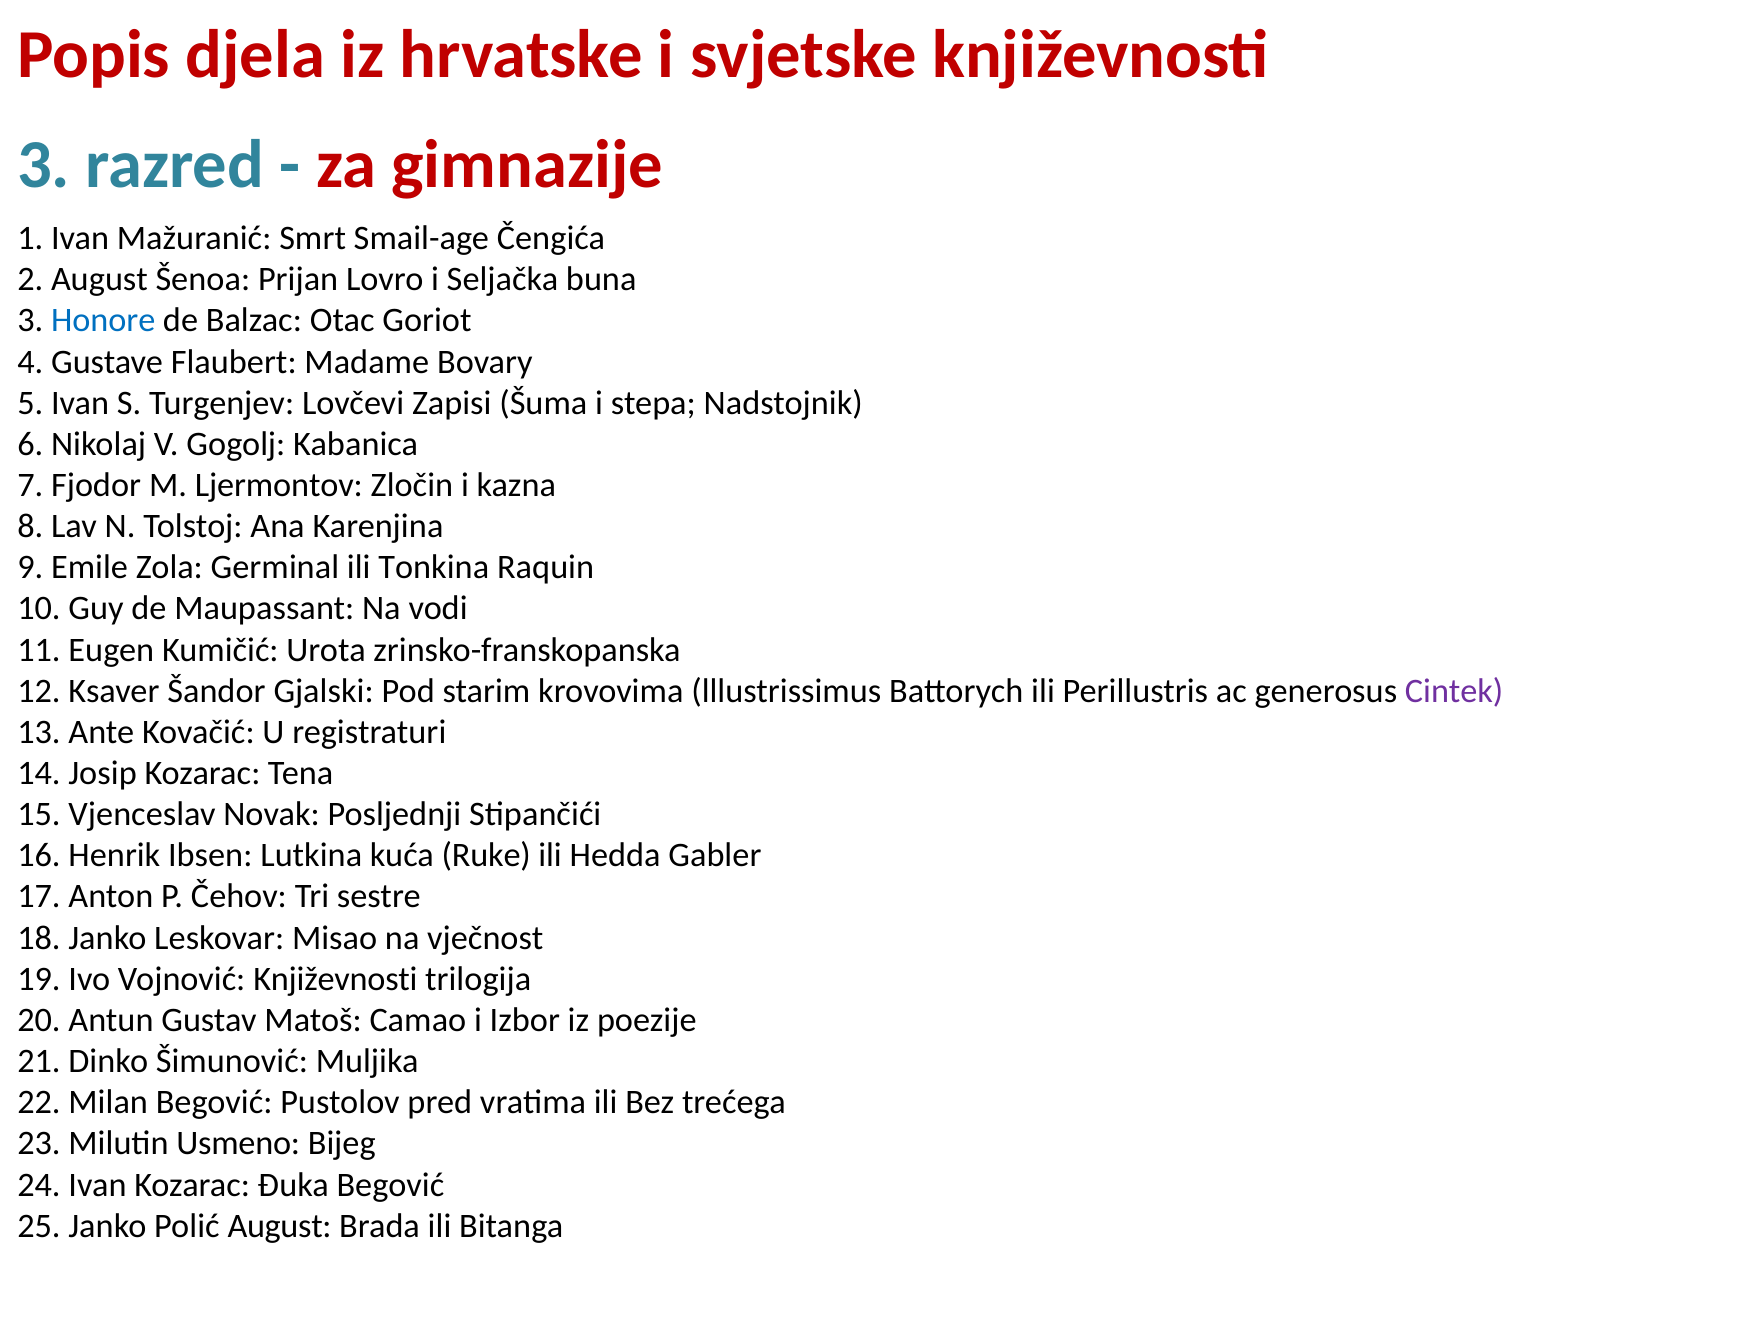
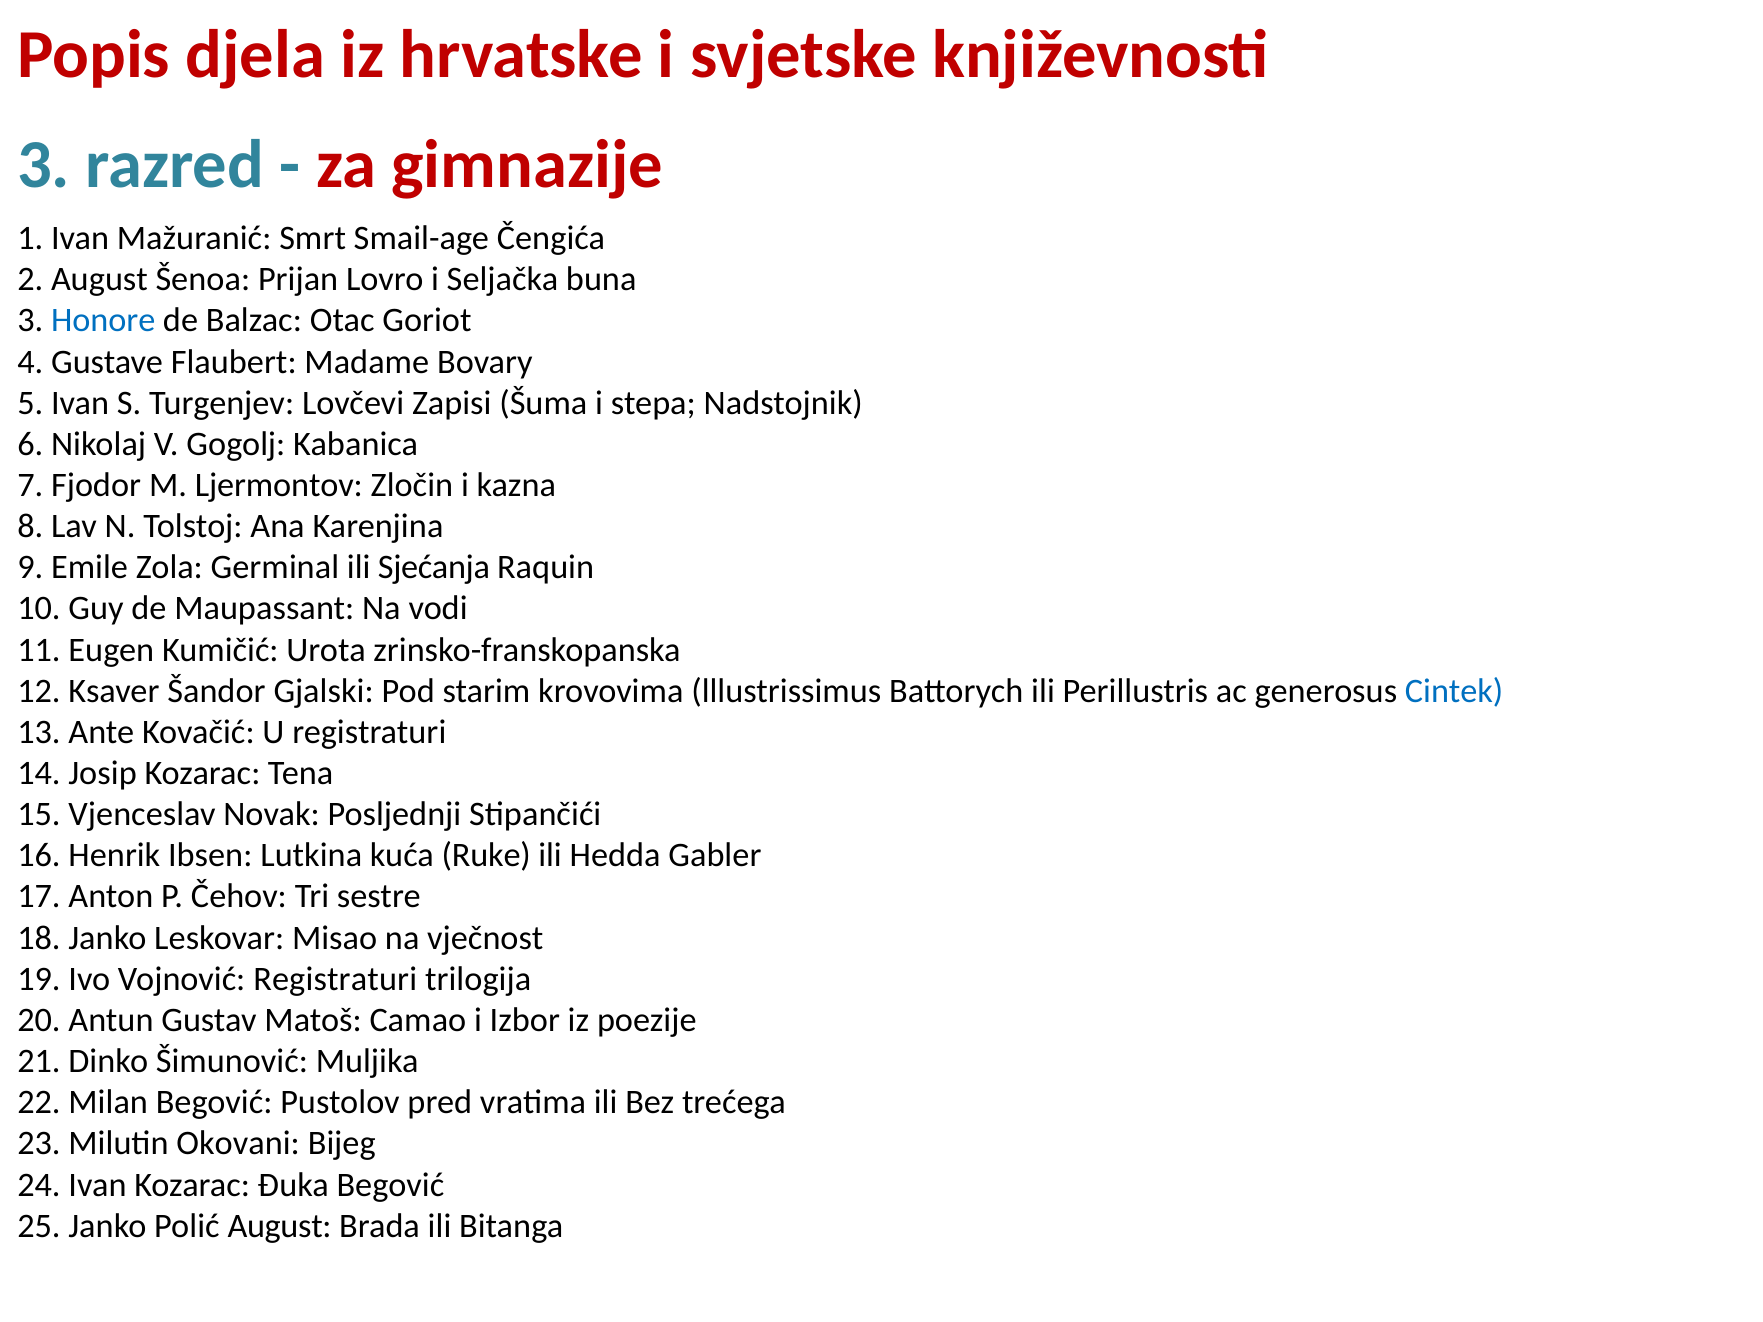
Tonkina: Tonkina -> Sjećanja (434, 568)
Cintek colour: purple -> blue (1454, 691)
Vojnović Književnosti: Književnosti -> Registraturi (335, 979)
Usmeno: Usmeno -> Okovani (238, 1144)
